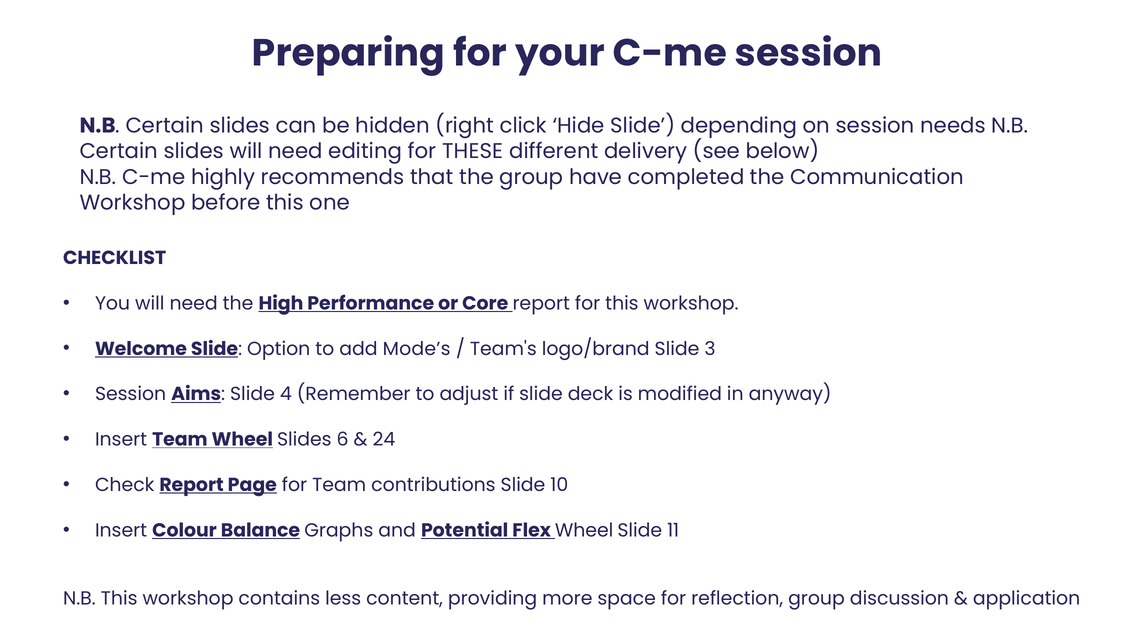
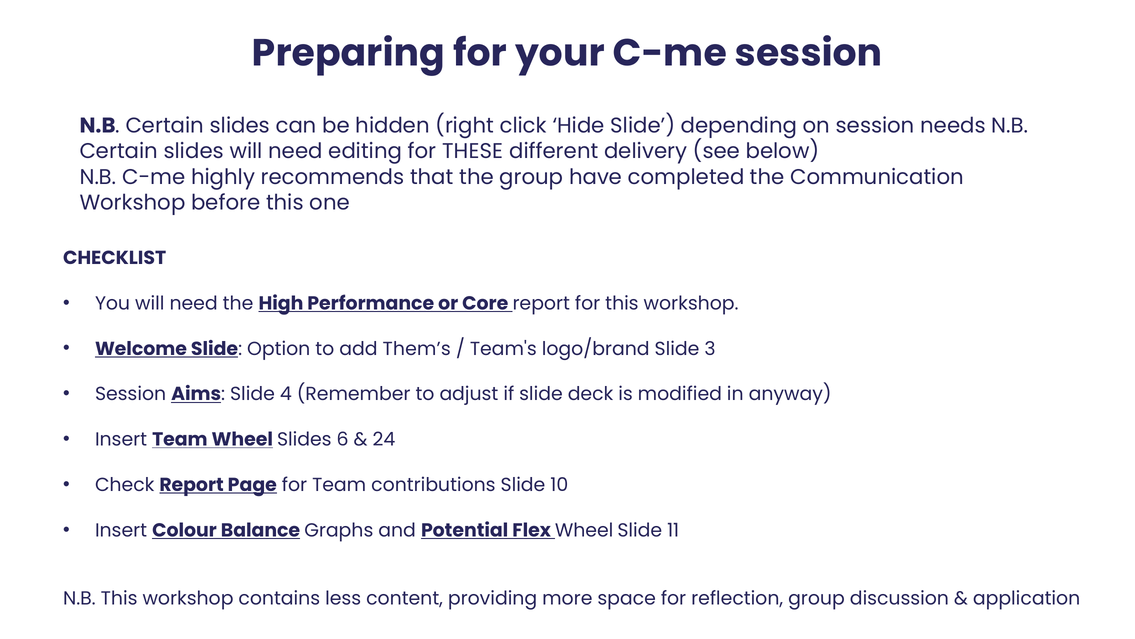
Mode’s: Mode’s -> Them’s (417, 349)
